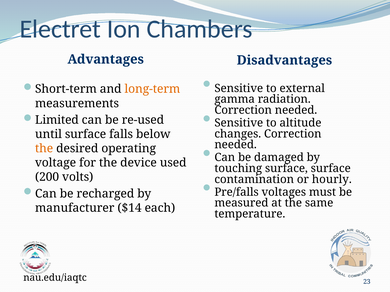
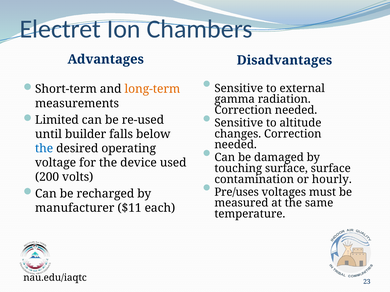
until surface: surface -> builder (86, 134)
the colour: orange -> blue (44, 149)
Pre/falls: Pre/falls -> Pre/uses (237, 192)
$14: $14 -> $11 (130, 208)
